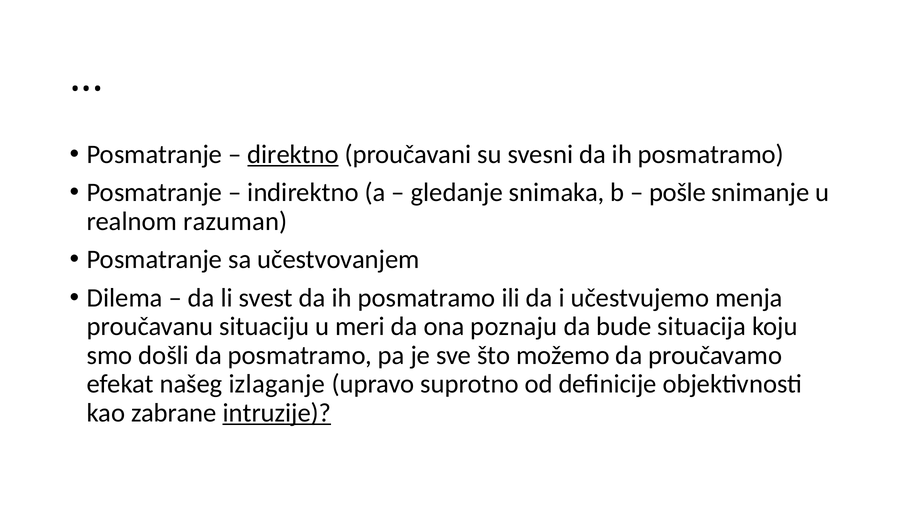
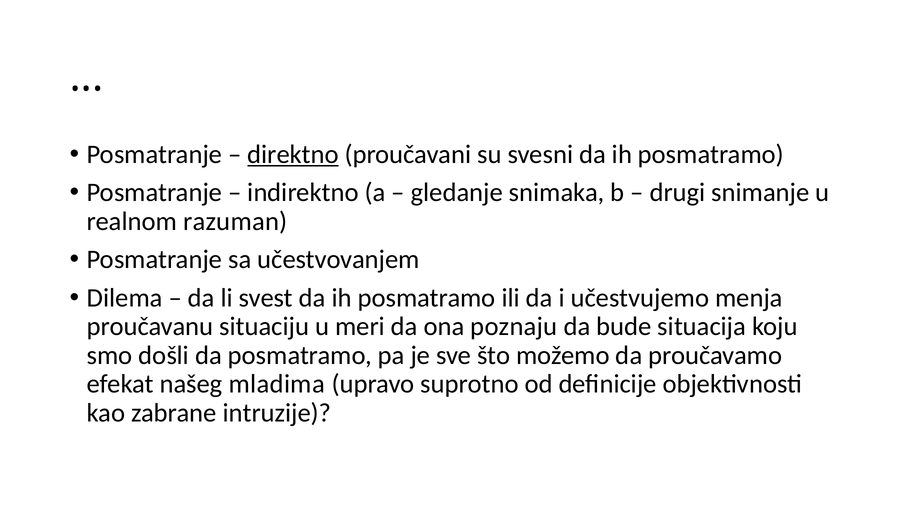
pošle: pošle -> drugi (677, 193)
izlaganje: izlaganje -> mladima (277, 384)
intruzije underline: present -> none (277, 413)
